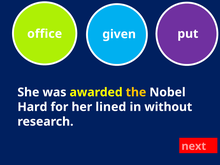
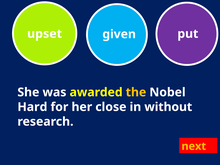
office: office -> upset (45, 34)
lined: lined -> close (111, 107)
next colour: pink -> yellow (194, 146)
